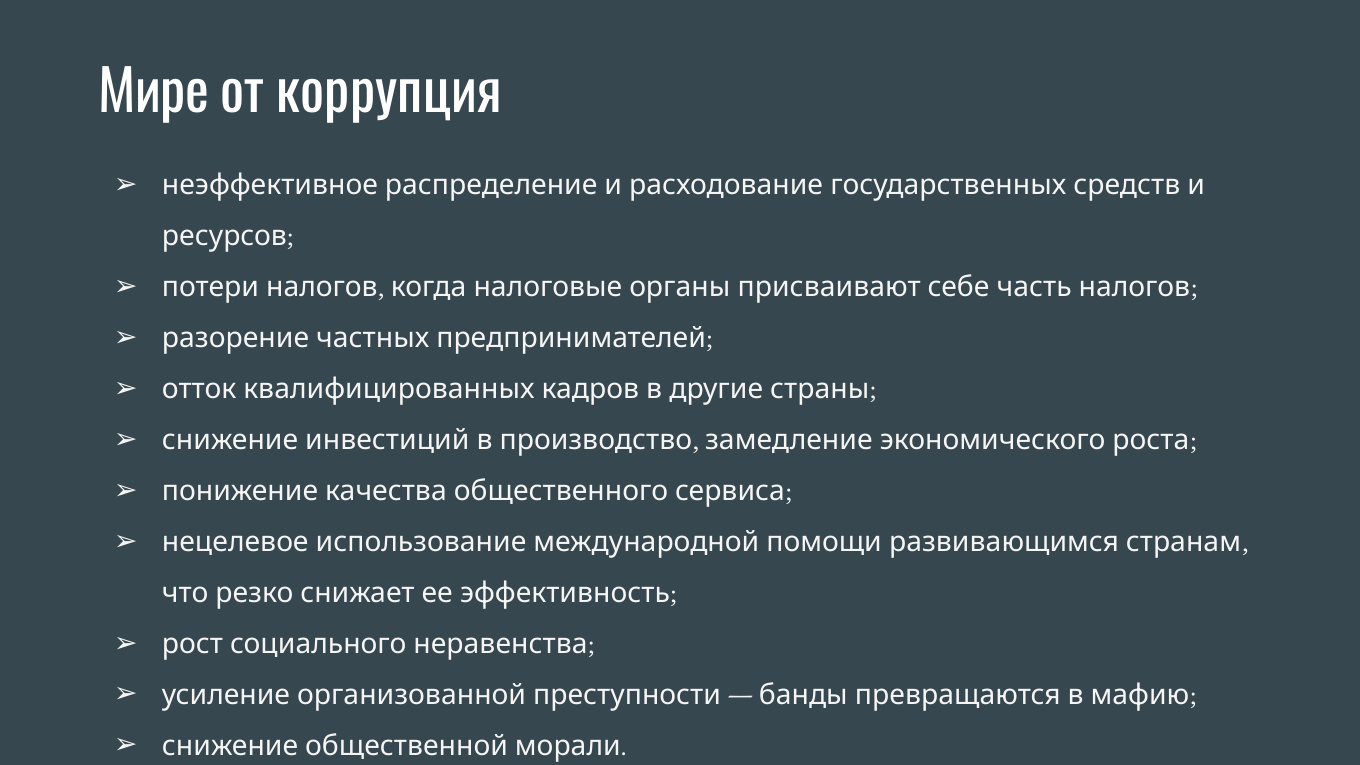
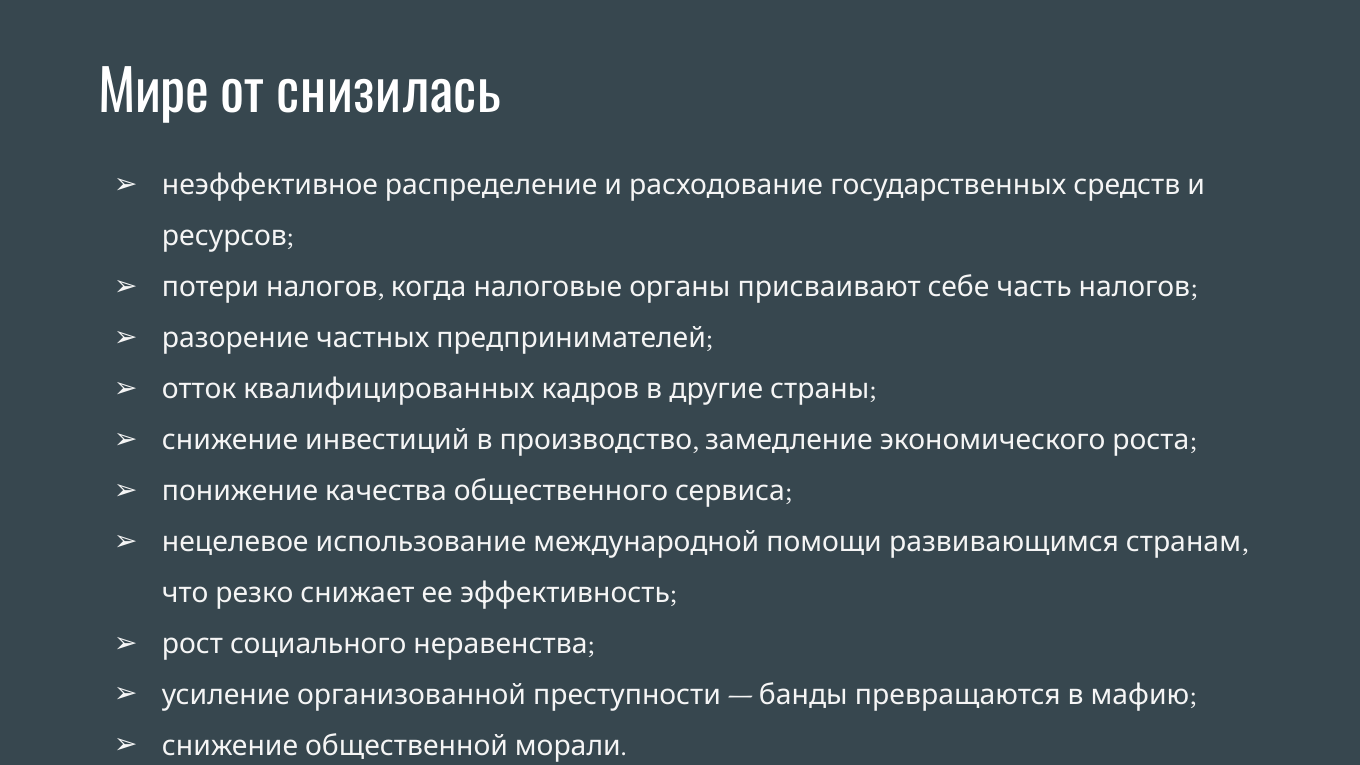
коррупция: коррупция -> снизилась (389, 94)
